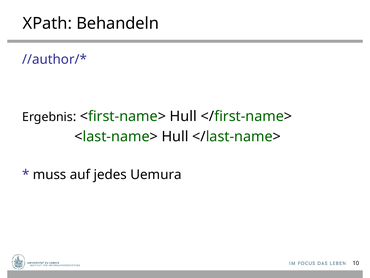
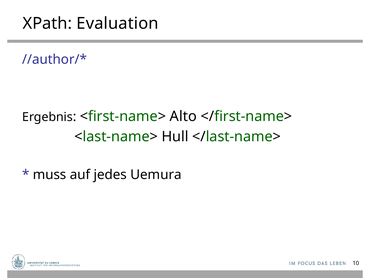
Behandeln: Behandeln -> Evaluation (118, 23)
<first-name> Hull: Hull -> Alto (183, 116)
